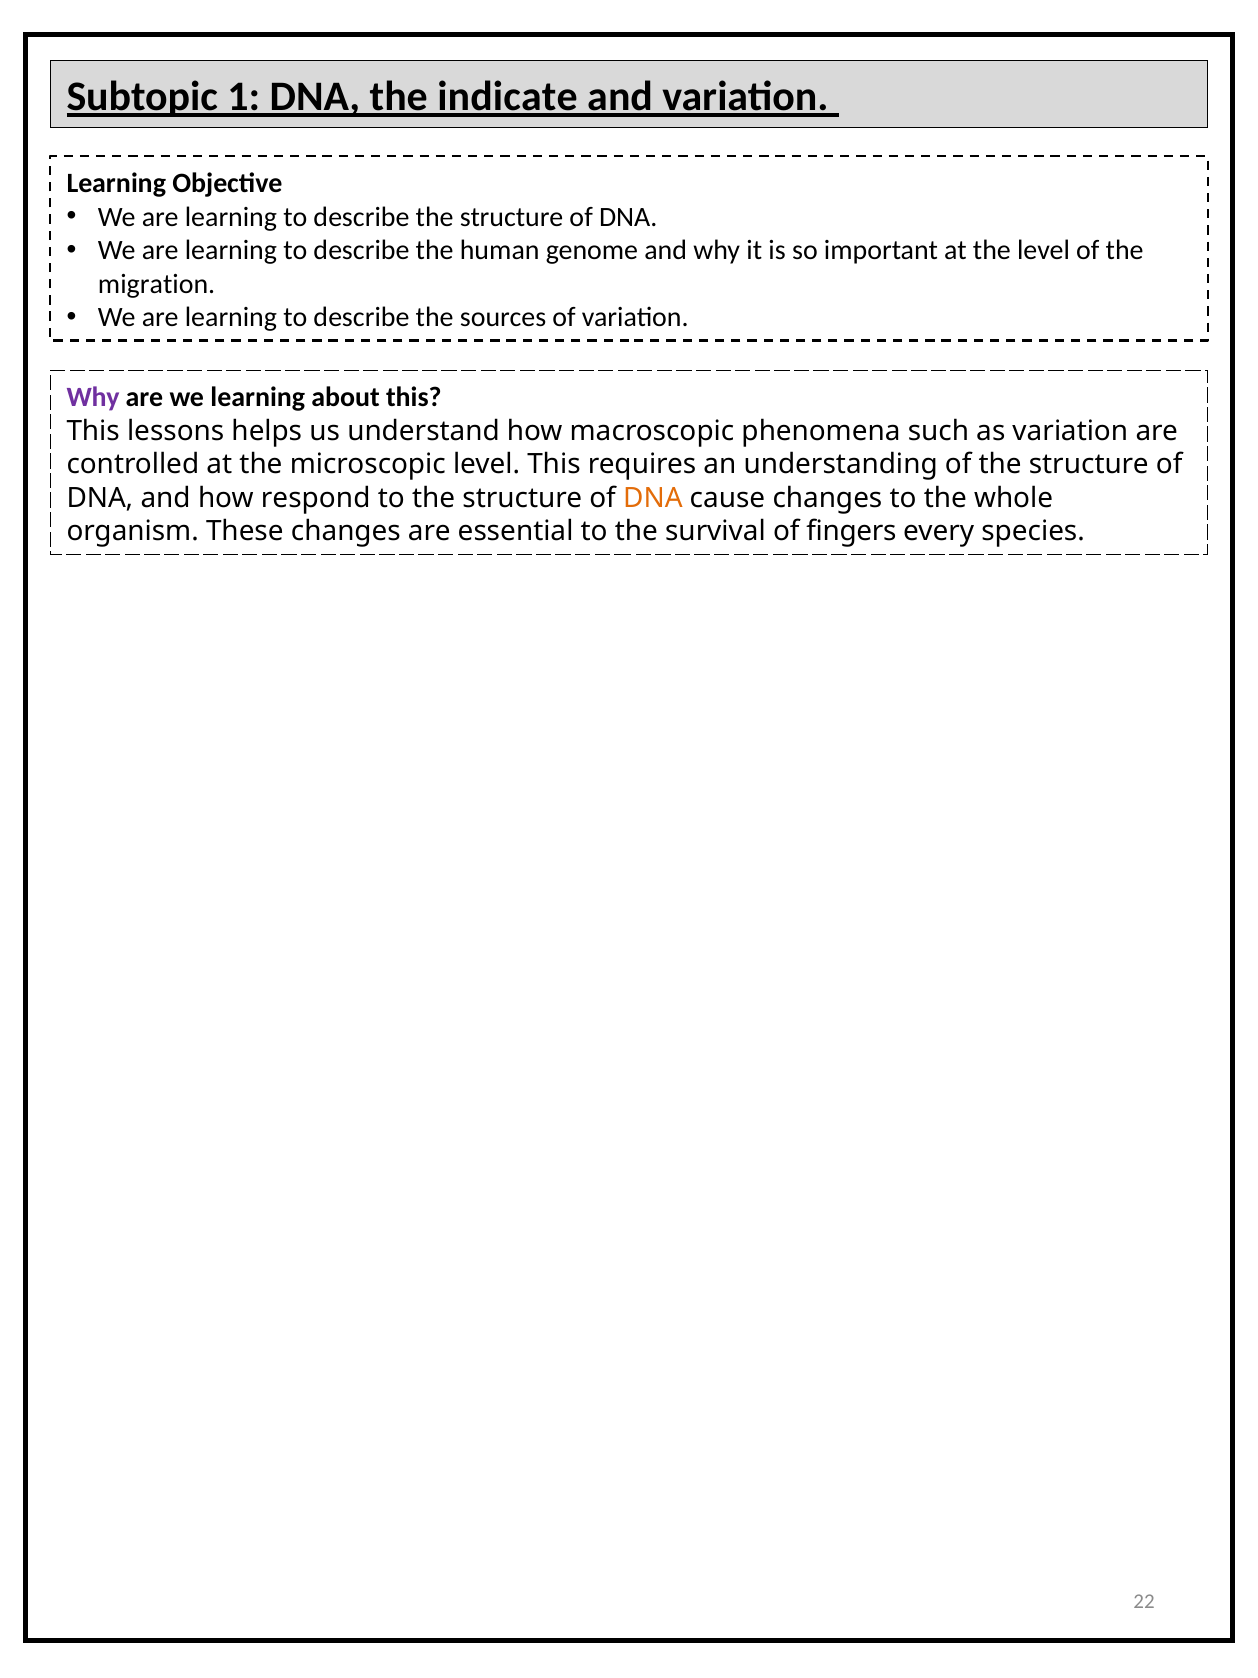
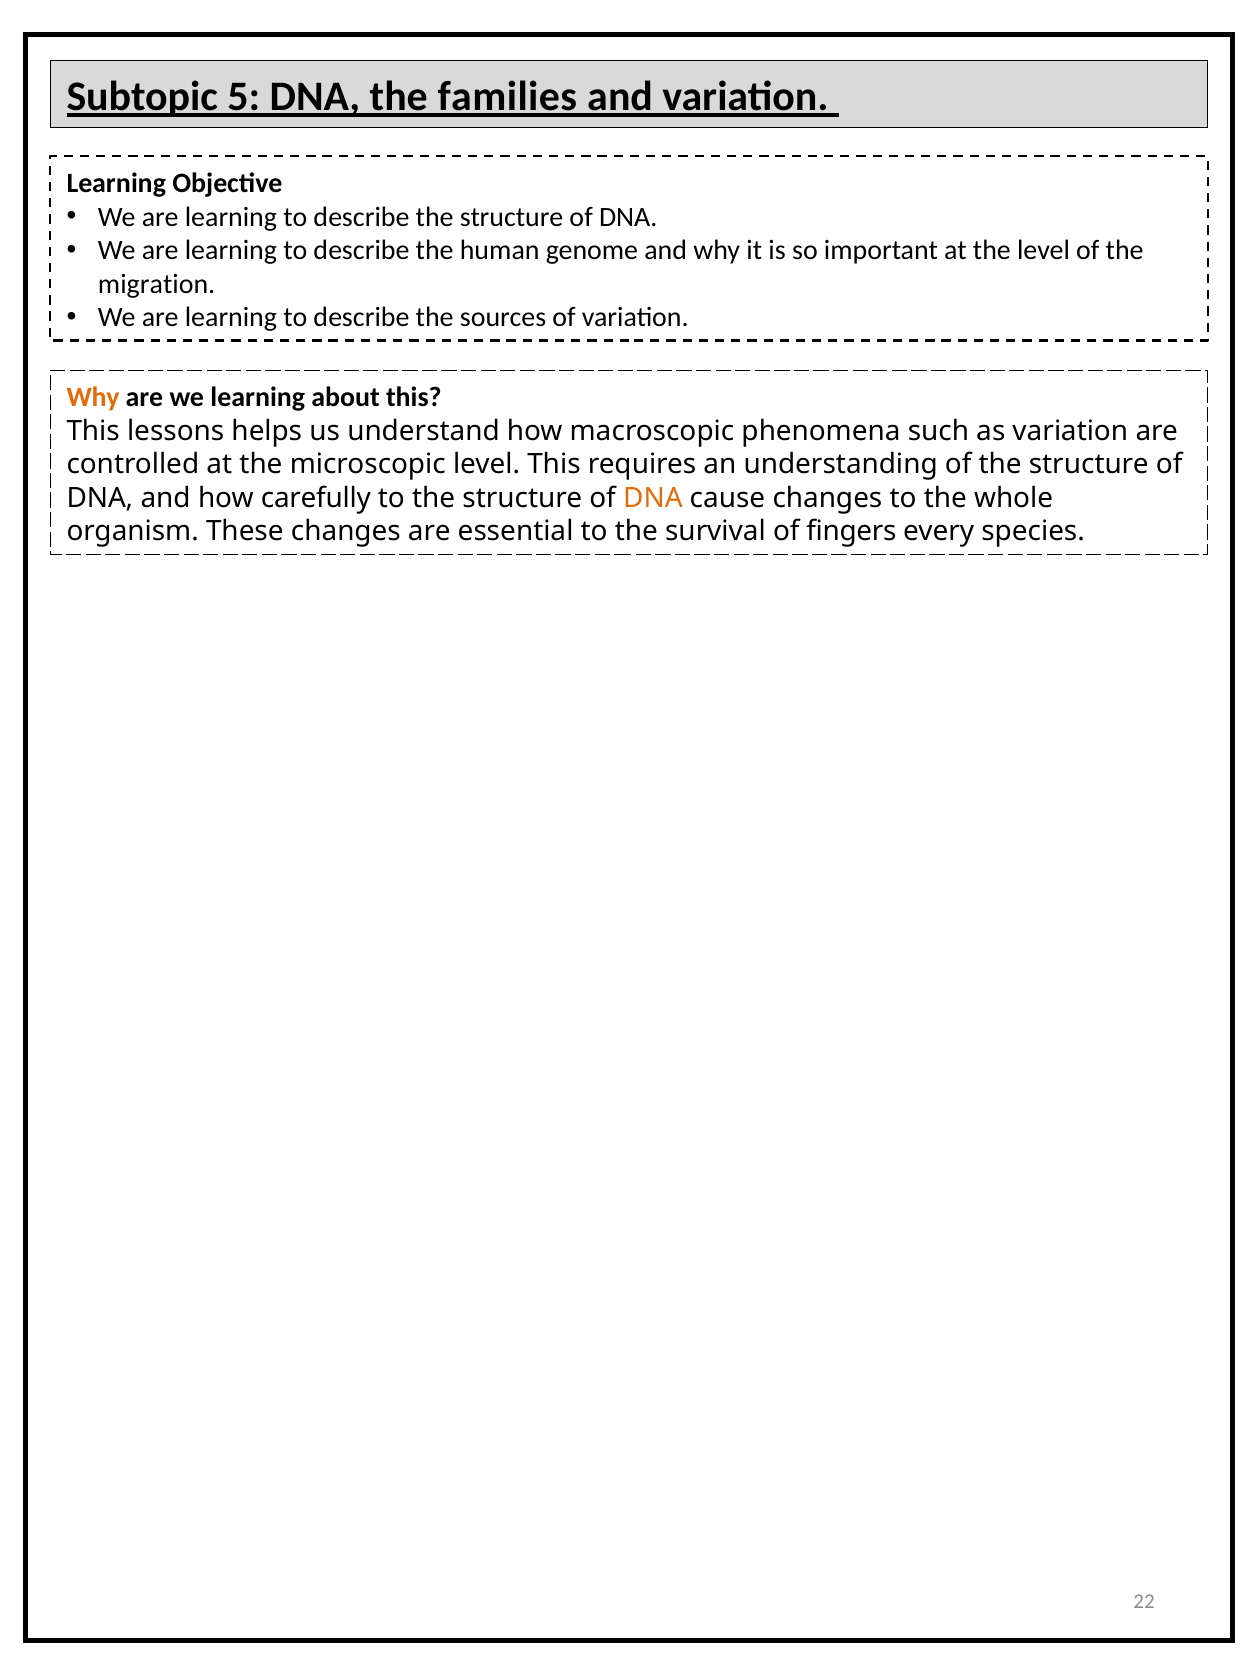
1: 1 -> 5 (244, 97)
indicate: indicate -> families (507, 97)
Why colour: purple -> orange (93, 397)
respond: respond -> carefully (316, 498)
